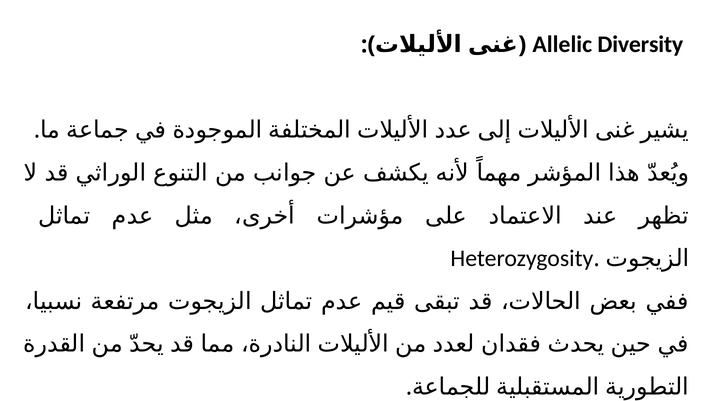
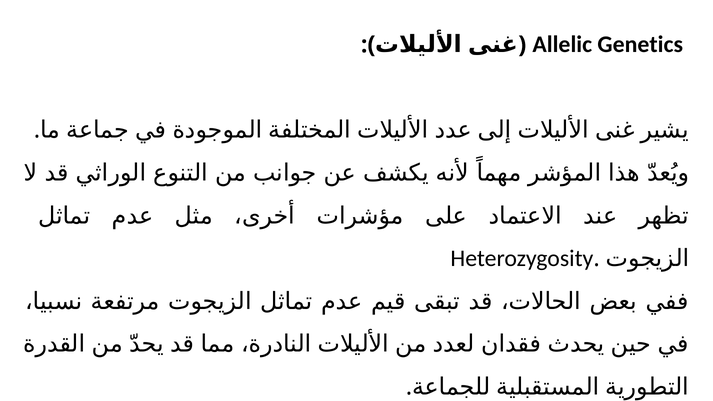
Diversity: Diversity -> Genetics (640, 45)
